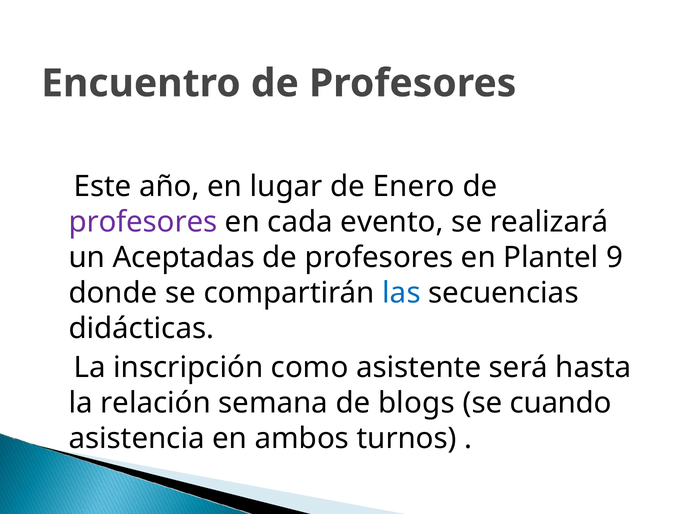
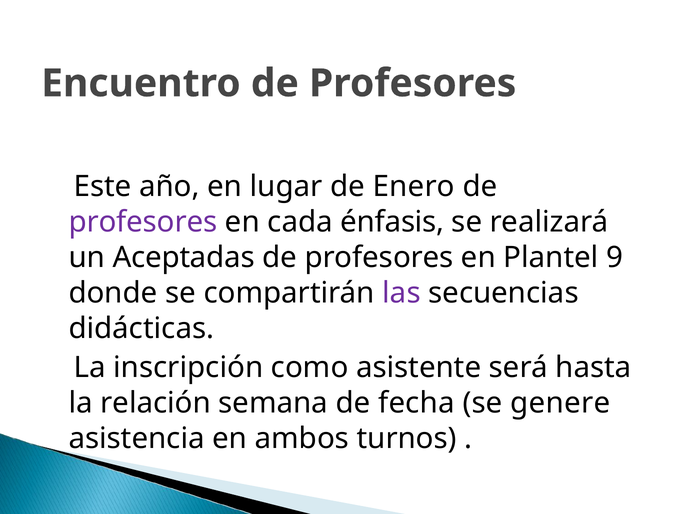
evento: evento -> énfasis (392, 222)
las colour: blue -> purple (402, 293)
blogs: blogs -> fecha (417, 403)
cuando: cuando -> genere (560, 403)
